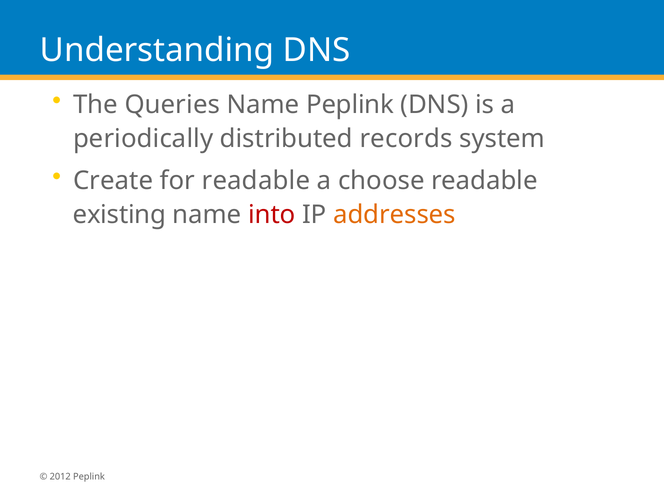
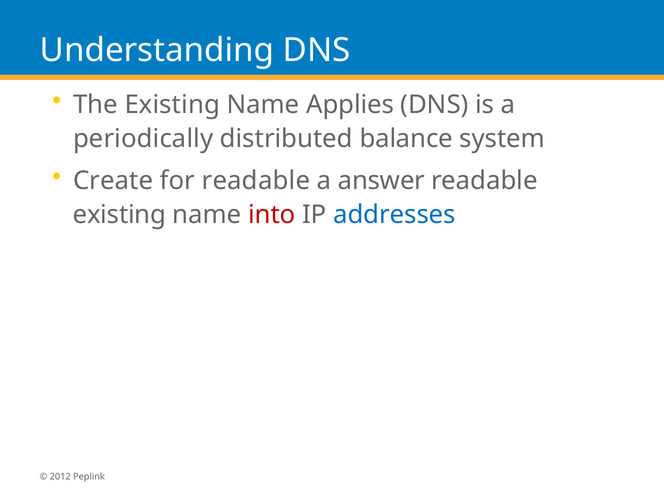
The Queries: Queries -> Existing (172, 105)
Name Peplink: Peplink -> Applies (350, 105)
records: records -> balance (406, 139)
choose: choose -> answer (381, 181)
addresses colour: orange -> blue (395, 215)
